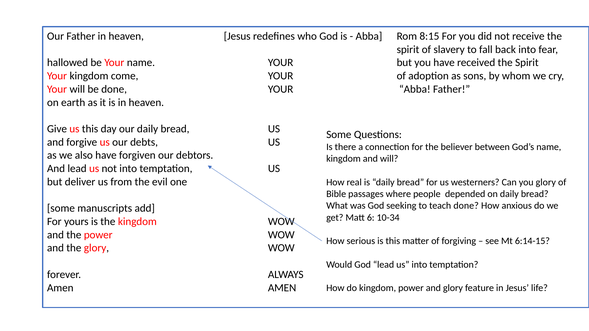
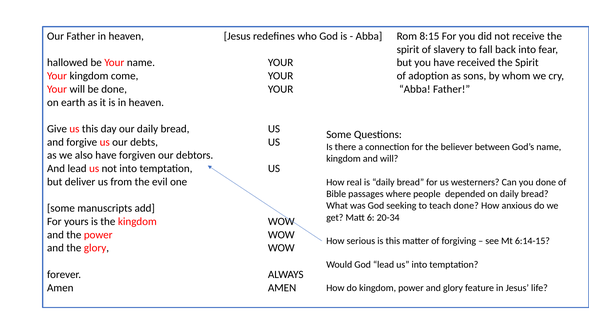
you glory: glory -> done (546, 182)
10-34: 10-34 -> 20-34 (388, 218)
